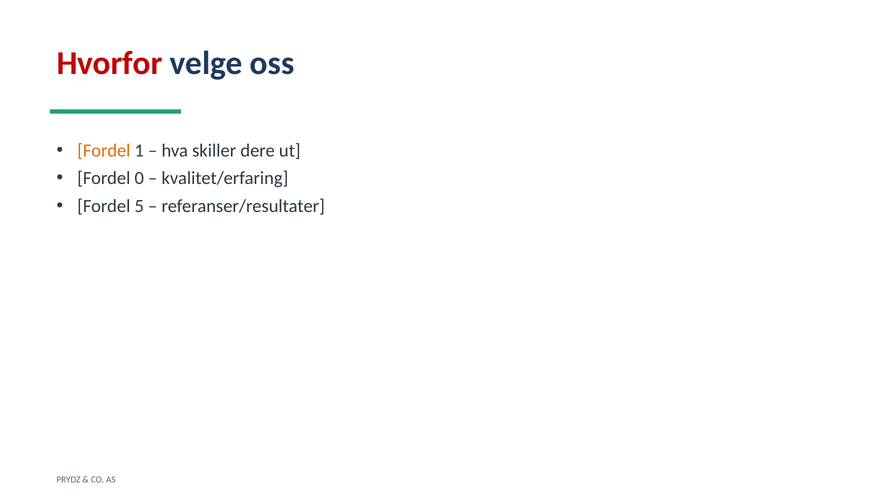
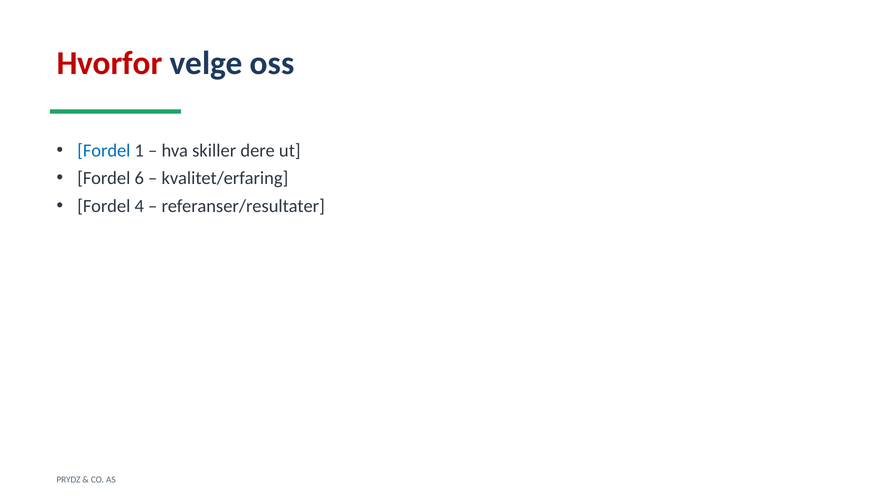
Fordel colour: orange -> blue (104, 150)
0: 0 -> 6 (139, 178)
5: 5 -> 4 (139, 206)
